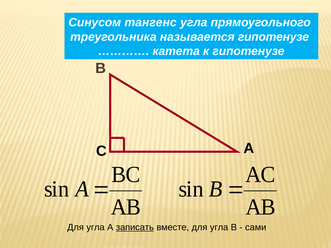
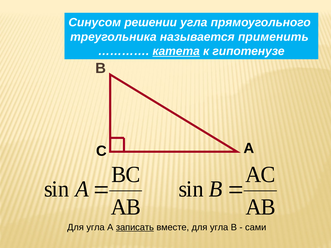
тангенс: тангенс -> решении (151, 23)
называется гипотенузе: гипотенузе -> применить (273, 37)
катета underline: none -> present (176, 51)
